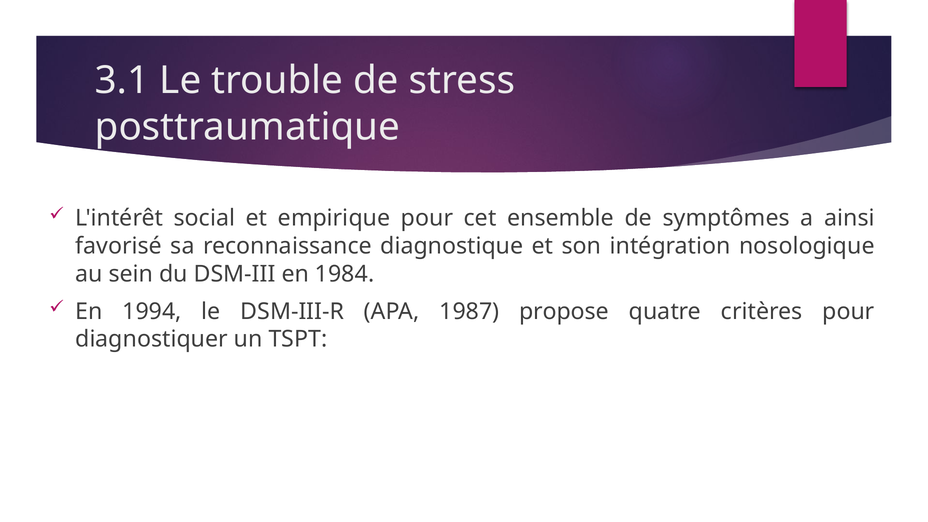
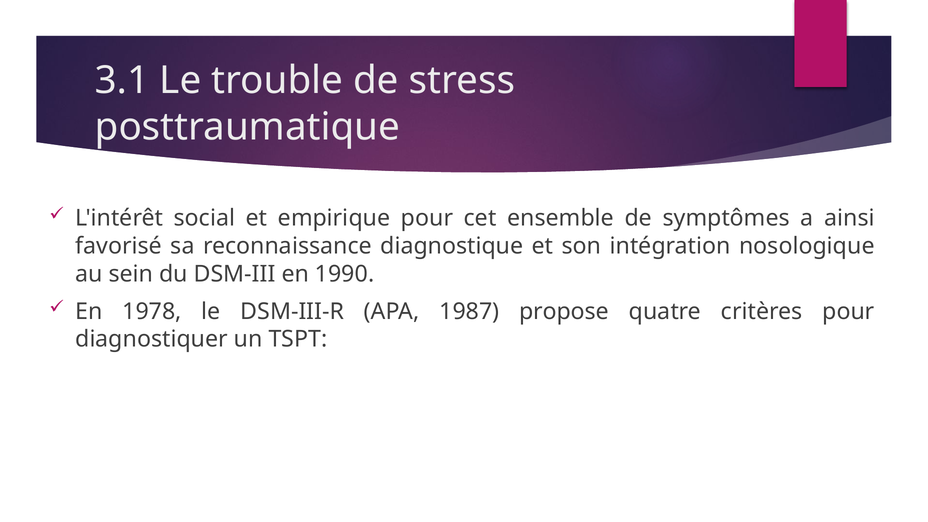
1984: 1984 -> 1990 (345, 274)
1994: 1994 -> 1978 (152, 311)
